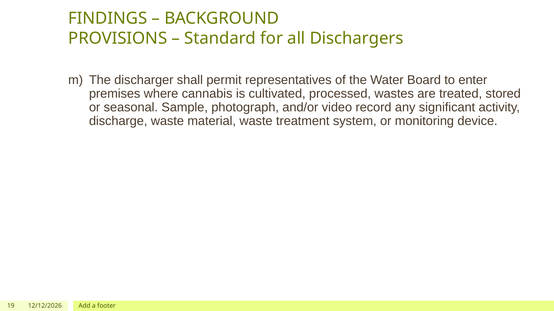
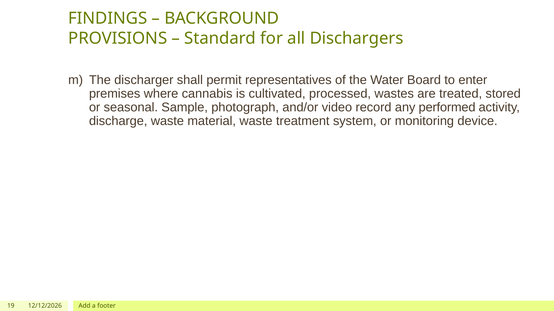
significant: significant -> performed (447, 107)
